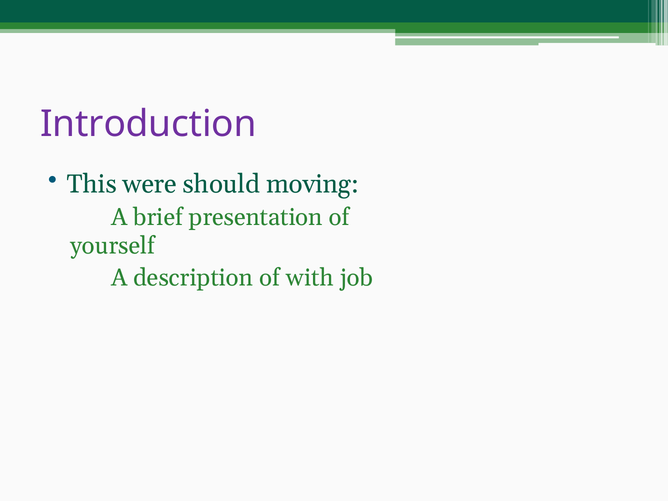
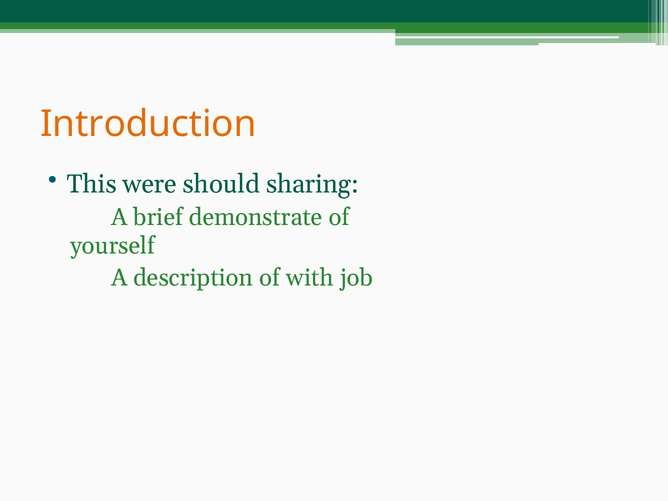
Introduction colour: purple -> orange (148, 124)
moving: moving -> sharing (313, 184)
presentation: presentation -> demonstrate (256, 217)
